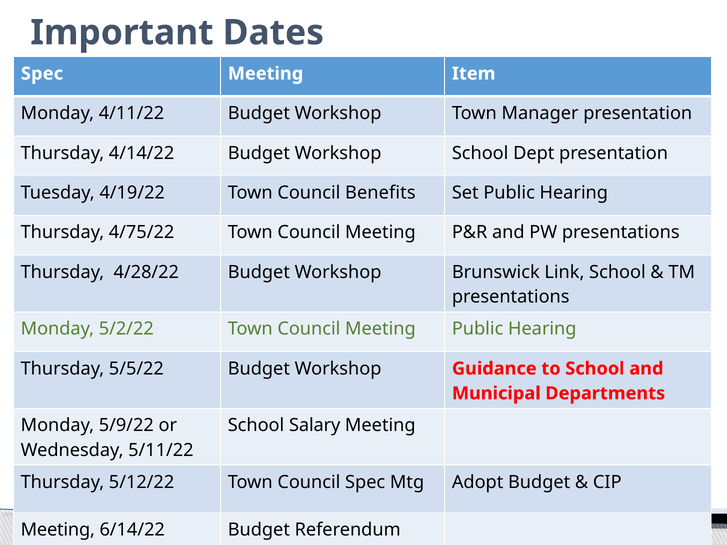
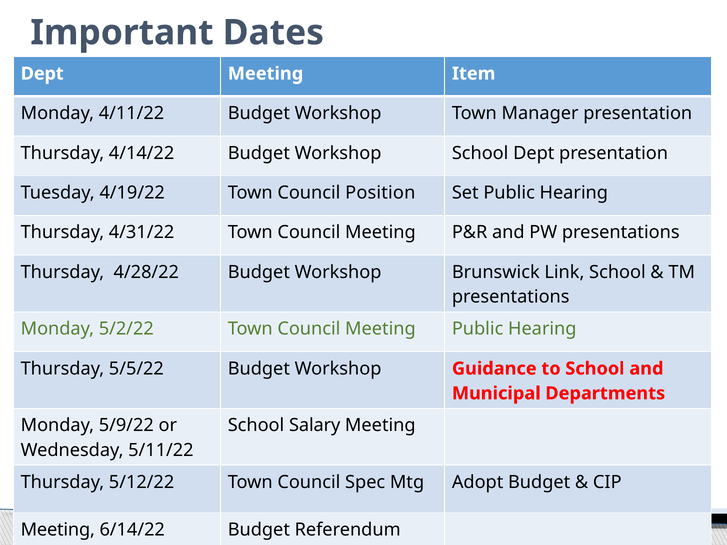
Spec: Spec -> Dept (42, 74)
Benefits: Benefits -> Position (380, 193)
4/75/22: 4/75/22 -> 4/31/22 (142, 233)
